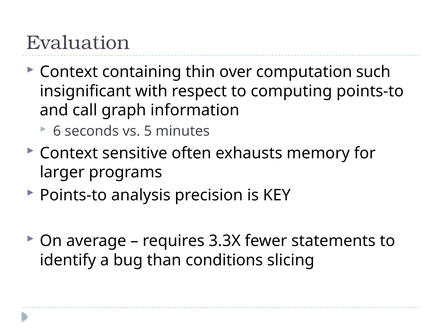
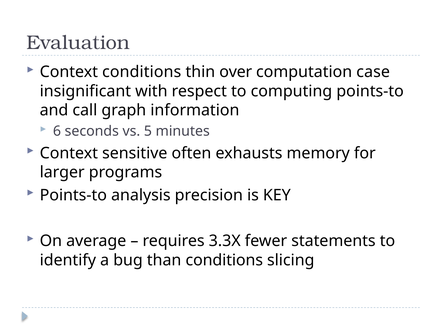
Context containing: containing -> conditions (142, 72)
such: such -> case (373, 72)
